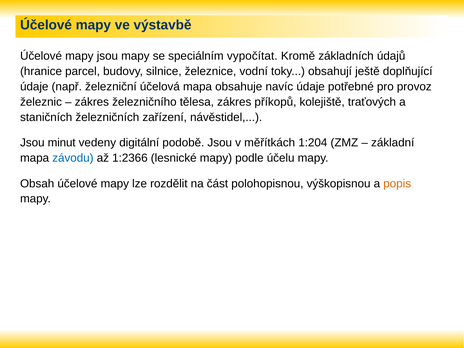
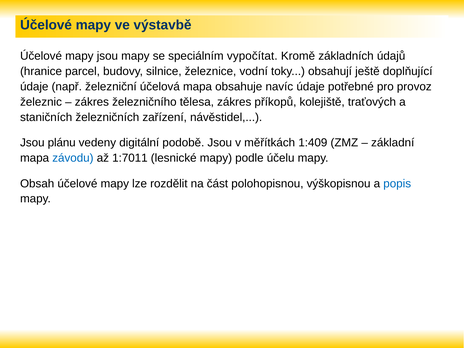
minut: minut -> plánu (62, 143)
1:204: 1:204 -> 1:409 (313, 143)
1:2366: 1:2366 -> 1:7011 (130, 158)
popis colour: orange -> blue (397, 184)
